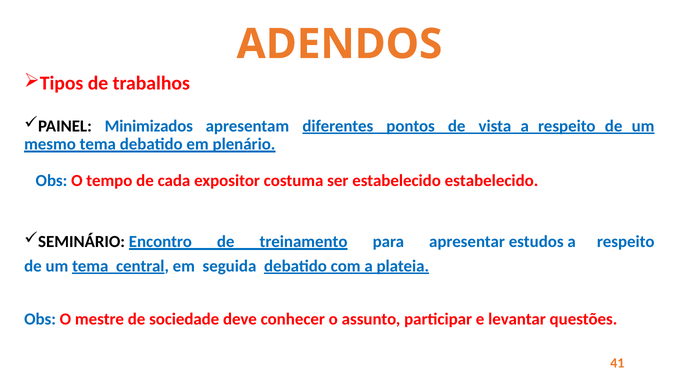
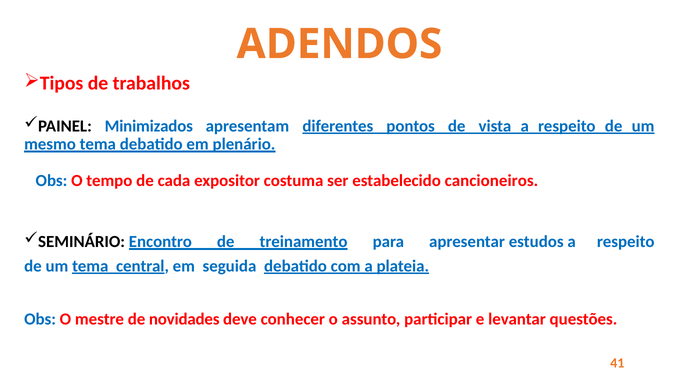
estabelecido estabelecido: estabelecido -> cancioneiros (491, 181)
sociedade: sociedade -> novidades (184, 319)
